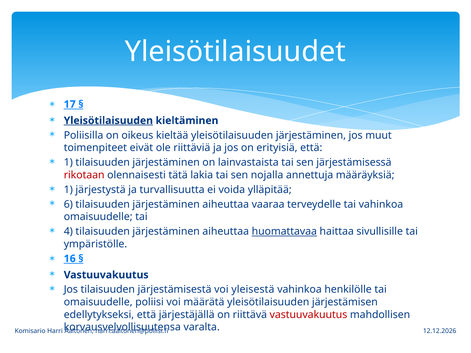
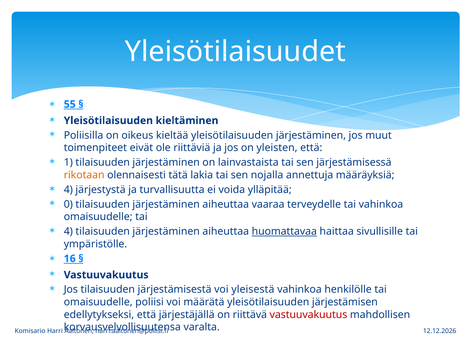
17: 17 -> 55 (70, 104)
Yleisötilaisuuden underline: present -> none (108, 121)
erityisiä: erityisiä -> yleisten (277, 148)
rikotaan colour: red -> orange (84, 175)
1: 1 -> 4 (68, 190)
6: 6 -> 0 (68, 204)
